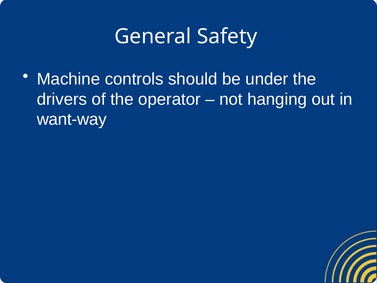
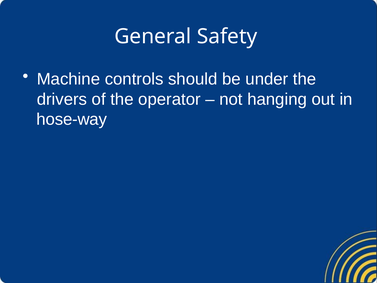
want-way: want-way -> hose-way (72, 119)
